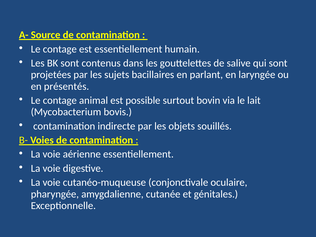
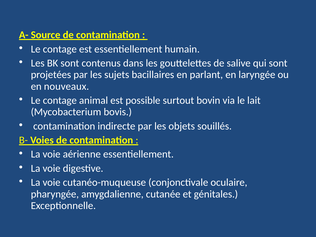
présentés: présentés -> nouveaux (67, 86)
